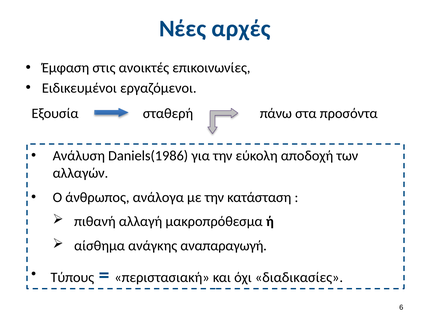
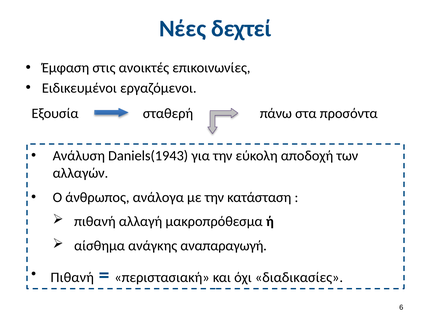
αρχές: αρχές -> δεχτεί (241, 28)
Daniels(1986: Daniels(1986 -> Daniels(1943 (148, 156)
Τύπους: Τύπους -> Πιθανή (72, 277)
